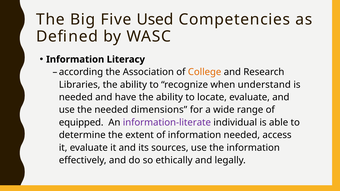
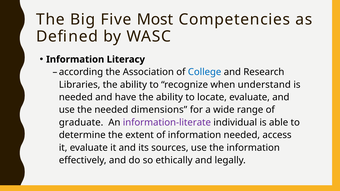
Used: Used -> Most (155, 20)
College colour: orange -> blue (205, 72)
equipped: equipped -> graduate (81, 123)
